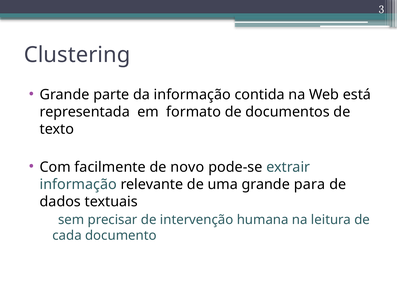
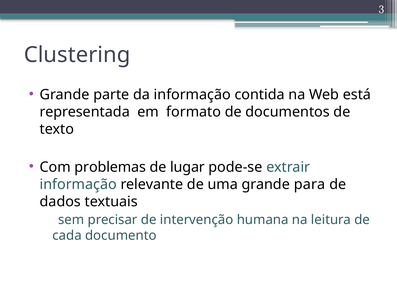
facilmente: facilmente -> problemas (110, 167)
novo: novo -> lugar (188, 167)
